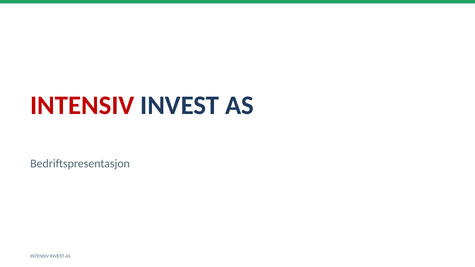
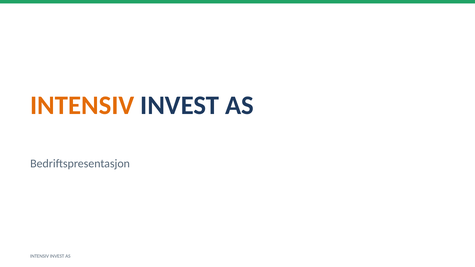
INTENSIV colour: red -> orange (82, 105)
